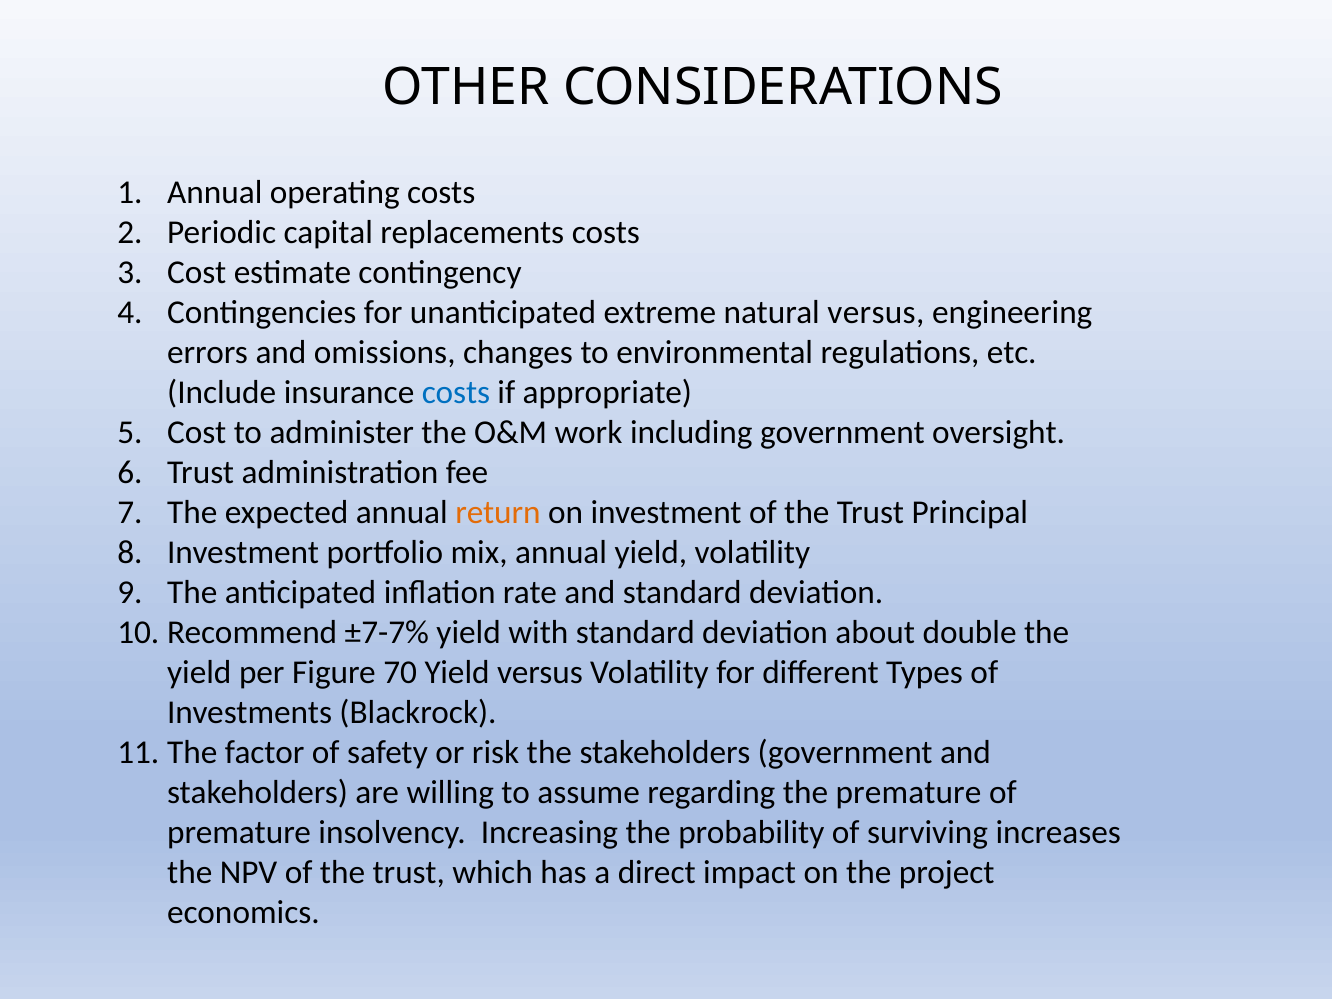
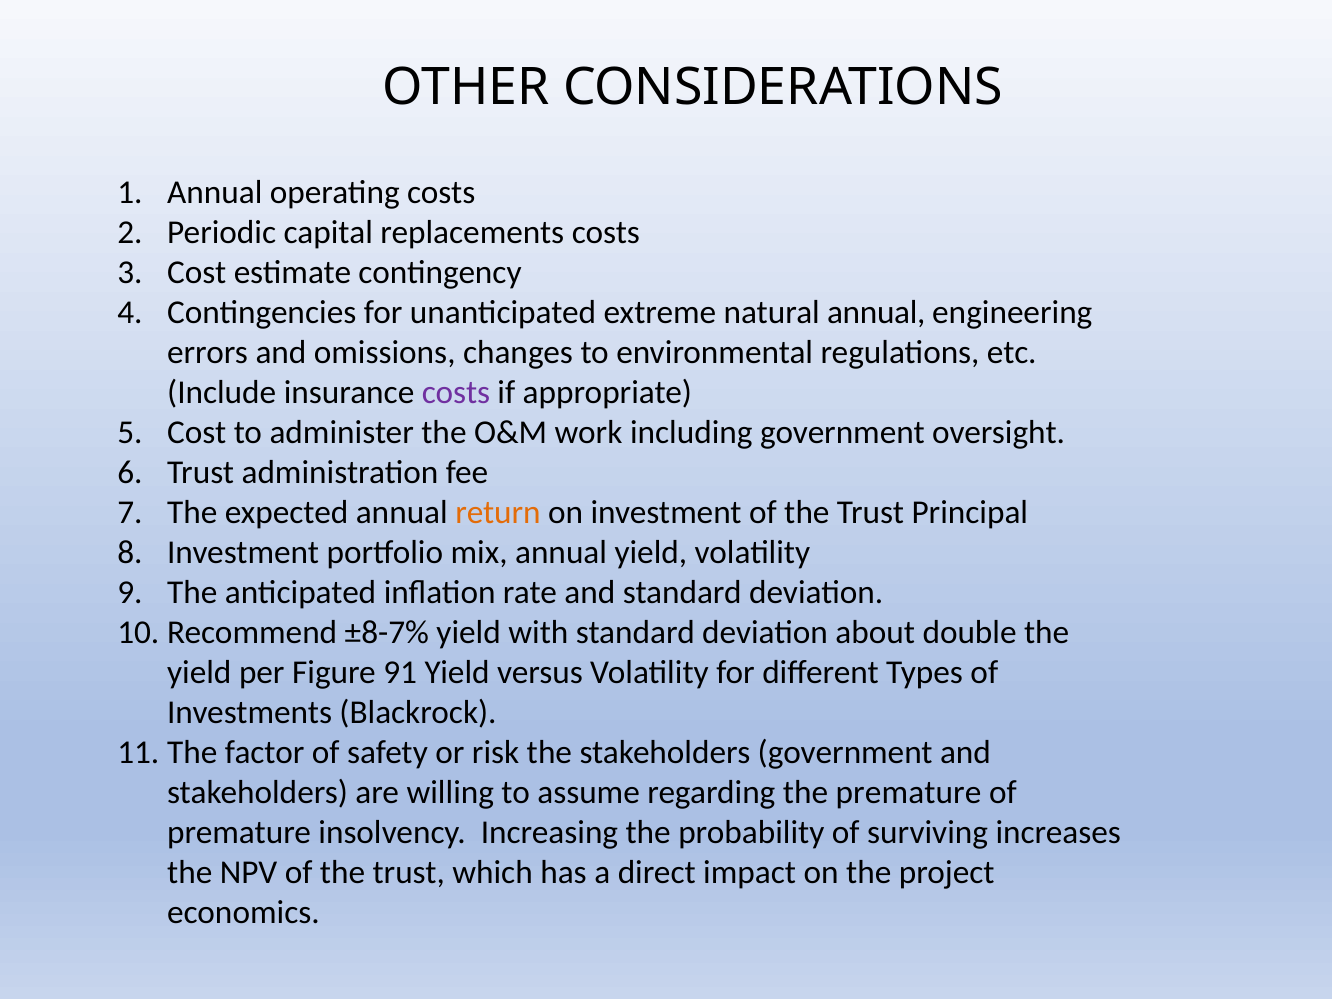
natural versus: versus -> annual (876, 313)
costs colour: blue -> purple (456, 393)
±7-7%: ±7-7% -> ±8-7% (387, 632)
70: 70 -> 91 (400, 672)
